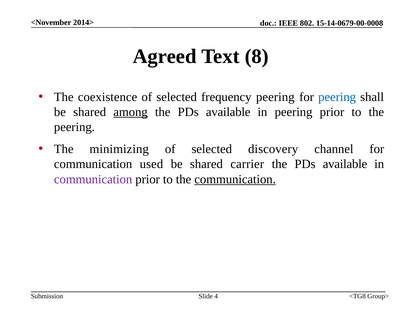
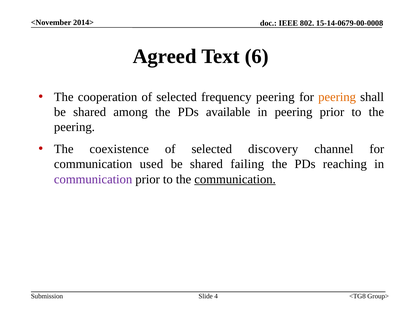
8: 8 -> 6 (257, 57)
coexistence: coexistence -> cooperation (108, 97)
peering colour: blue -> orange (337, 97)
among underline: present -> none (131, 112)
minimizing: minimizing -> coexistence (119, 149)
carrier: carrier -> failing (247, 165)
available: available -> reaching (345, 165)
